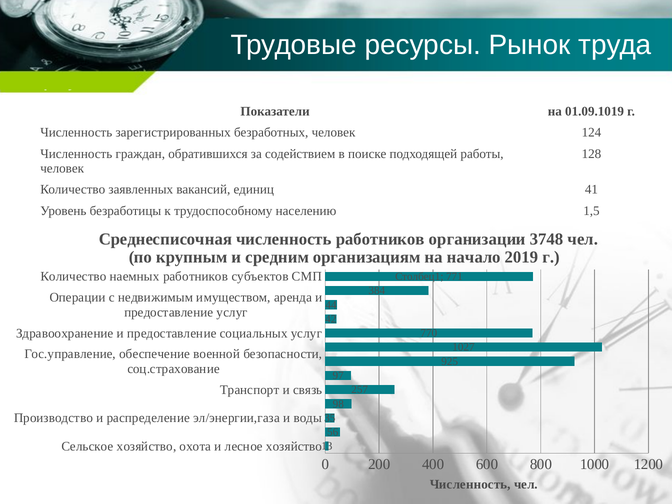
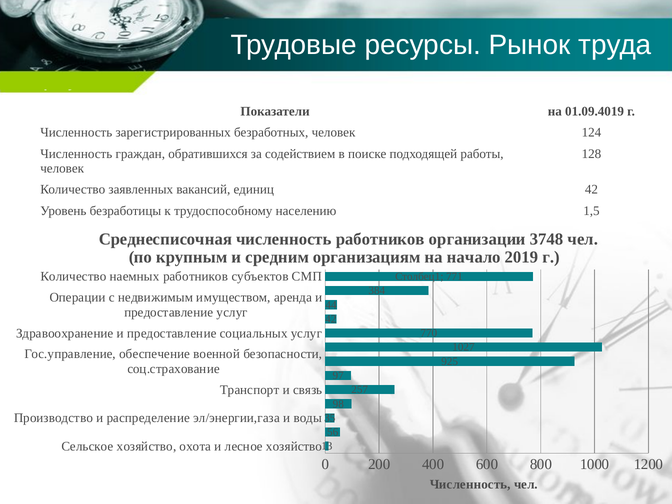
01.09.1019: 01.09.1019 -> 01.09.4019 (595, 111)
единиц 41: 41 -> 42 (591, 190)
